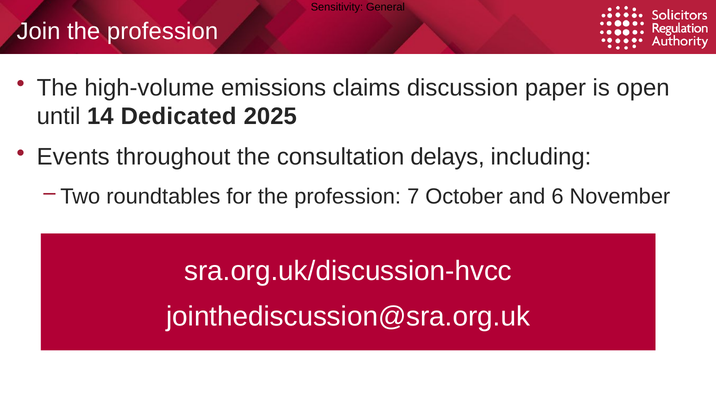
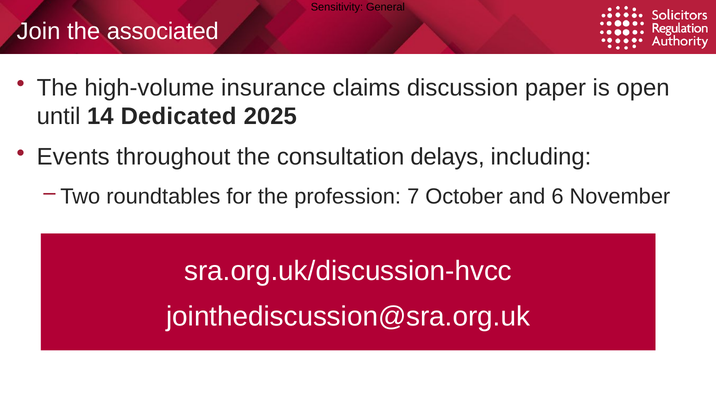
Join the profession: profession -> associated (163, 31)
emissions: emissions -> insurance (273, 88)
